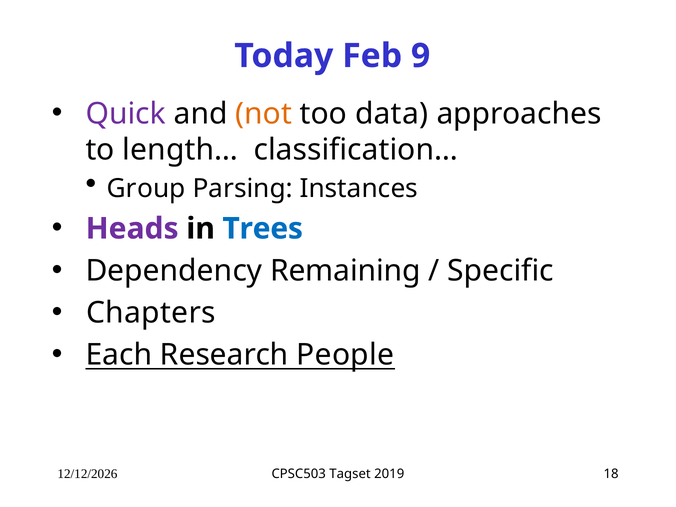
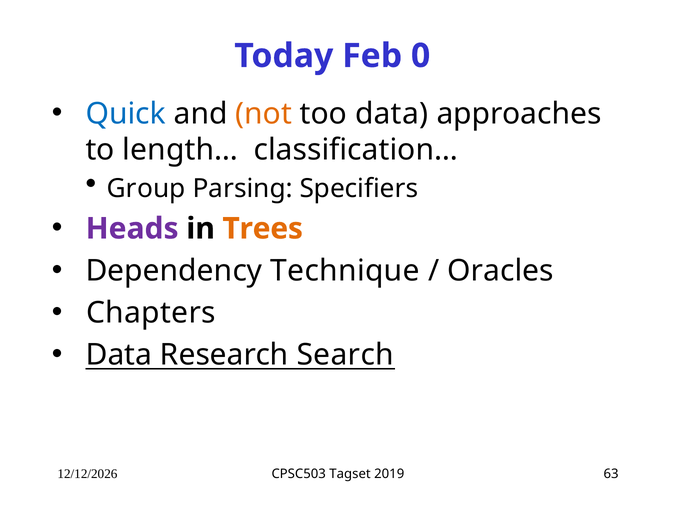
9: 9 -> 0 (421, 56)
Quick colour: purple -> blue (126, 114)
Instances: Instances -> Specifiers (359, 189)
Trees colour: blue -> orange (263, 229)
Remaining: Remaining -> Technique (345, 271)
Specific: Specific -> Oracles (501, 271)
Each: Each -> Data (119, 355)
People: People -> Search (345, 355)
18: 18 -> 63 (611, 474)
